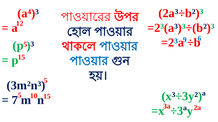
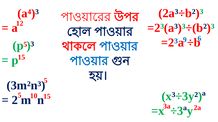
7: 7 -> 2 (15, 100)
